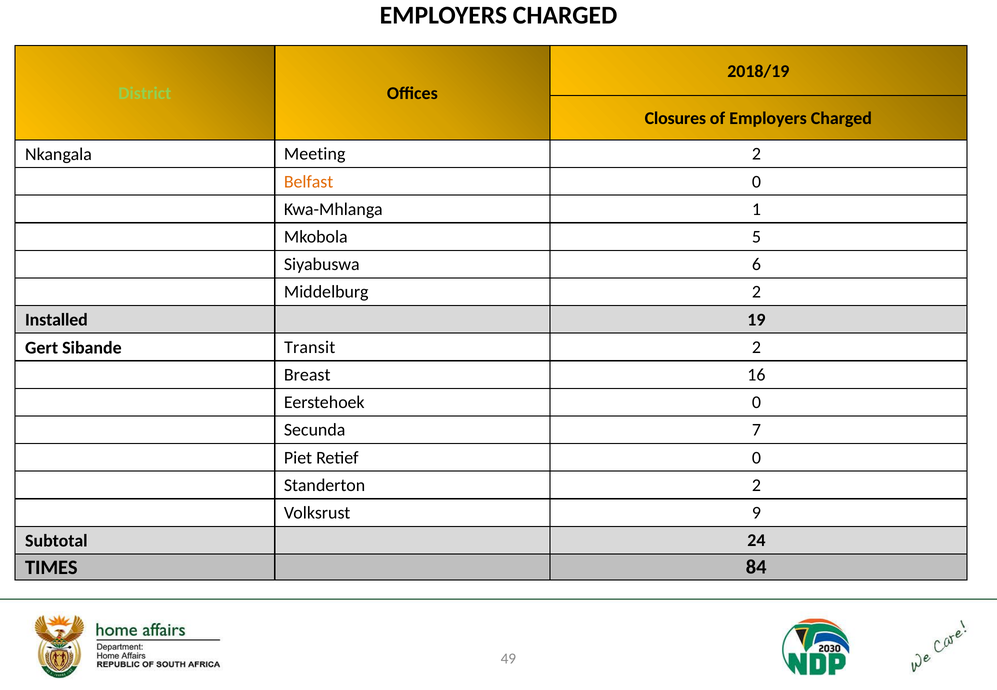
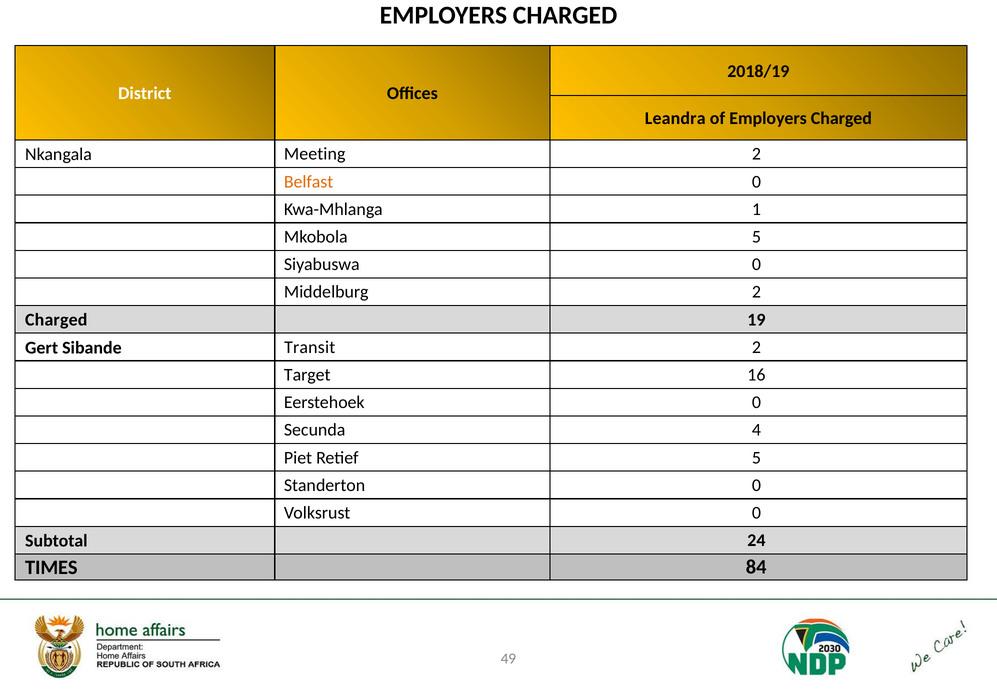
District colour: light green -> white (145, 93)
Closures: Closures -> Leandra (675, 118)
Siyabuswa 6: 6 -> 0 (756, 264)
Installed: Installed -> Charged (56, 320)
Breast: Breast -> Target (307, 375)
7: 7 -> 4 (756, 430)
Retief 0: 0 -> 5 (756, 458)
Standerton 2: 2 -> 0 (756, 485)
Volksrust 9: 9 -> 0 (756, 513)
